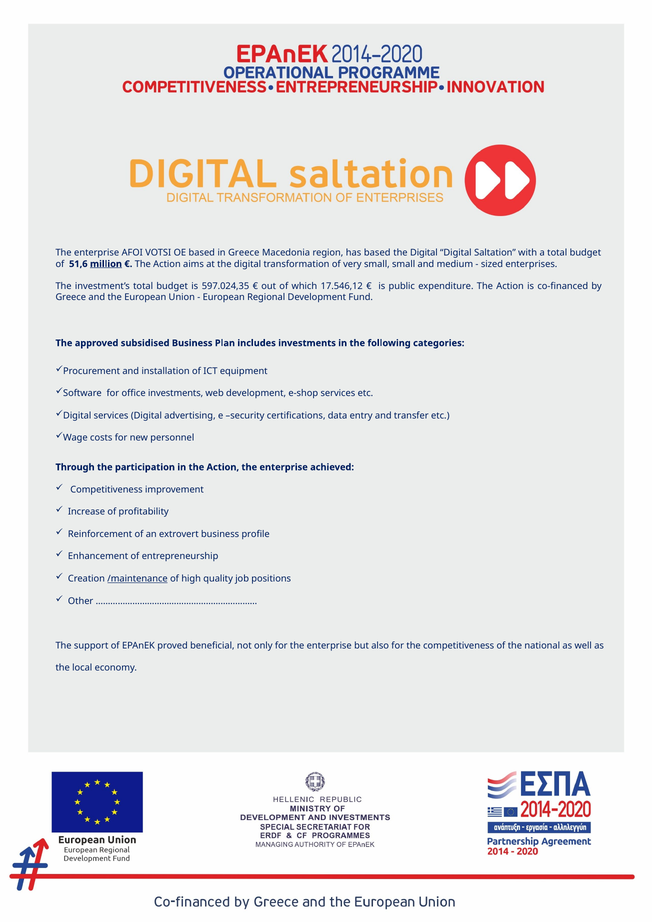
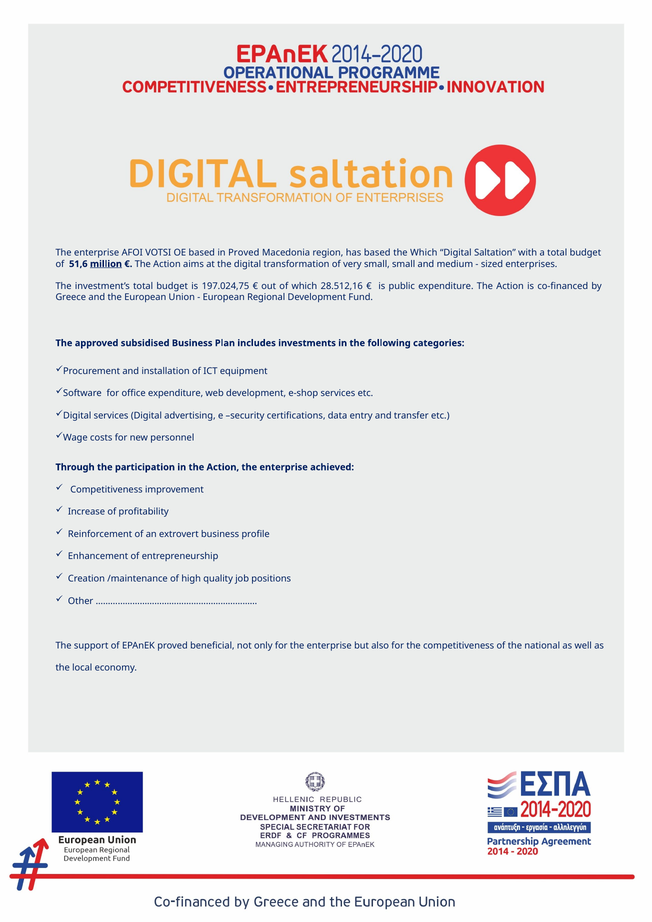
in Greece: Greece -> Proved (244, 253)
Digital: Digital -> Which (424, 253)
597.024,35: 597.024,35 -> 197.024,75 (225, 286)
17.546,12: 17.546,12 -> 28.512,16 (342, 286)
office investments: investments -> expenditure (176, 393)
/maintenance underline: present -> none (138, 579)
